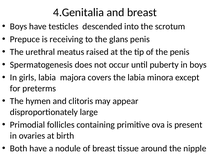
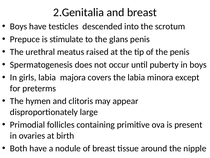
4.Genitalia: 4.Genitalia -> 2.Genitalia (79, 12)
receiving: receiving -> stimulate (66, 39)
